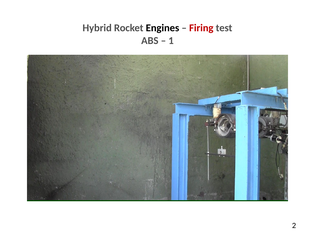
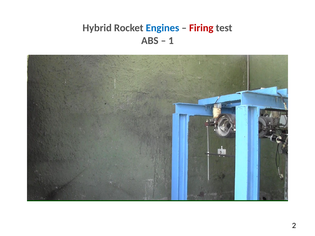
Engines colour: black -> blue (162, 28)
